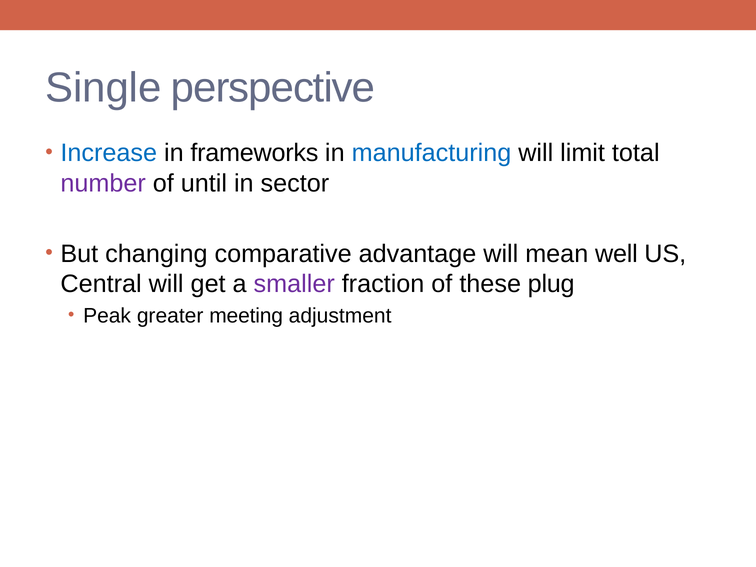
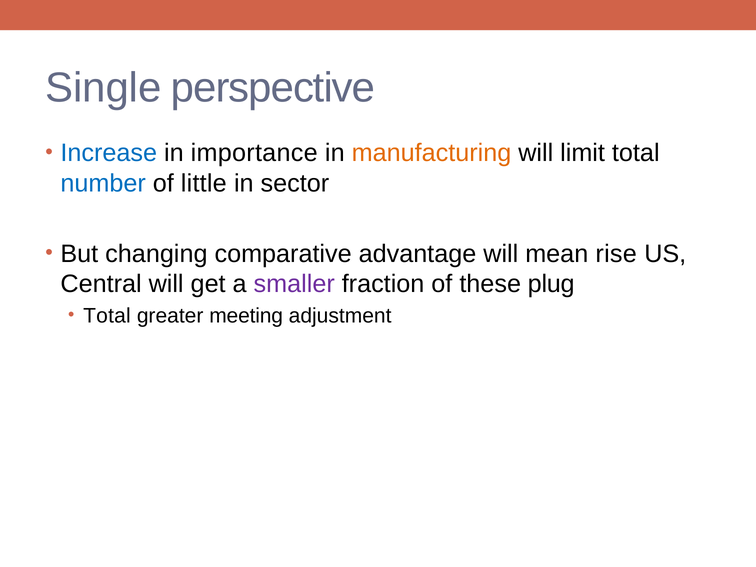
frameworks: frameworks -> importance (254, 153)
manufacturing colour: blue -> orange (431, 153)
number colour: purple -> blue (103, 183)
until: until -> little (204, 183)
well: well -> rise (616, 254)
Peak: Peak -> Total (107, 316)
